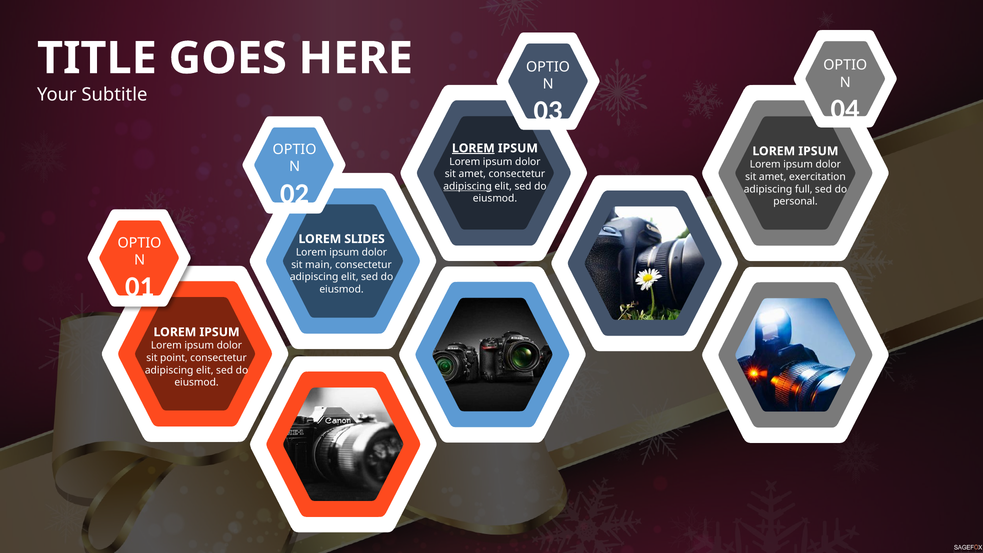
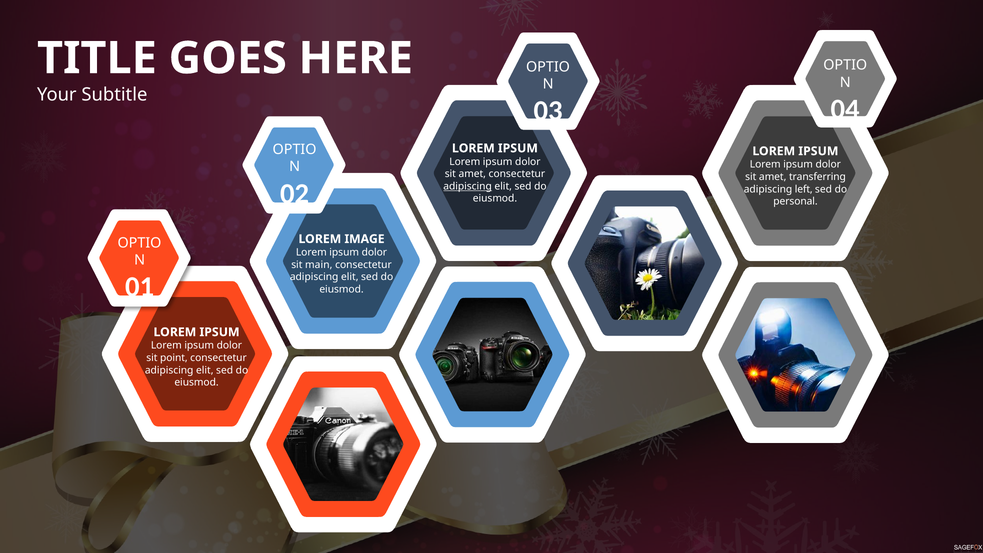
LOREM underline: present -> none (473, 148)
exercitation: exercitation -> transferring (817, 177)
full: full -> left (804, 189)
SLIDES: SLIDES -> IMAGE (365, 239)
